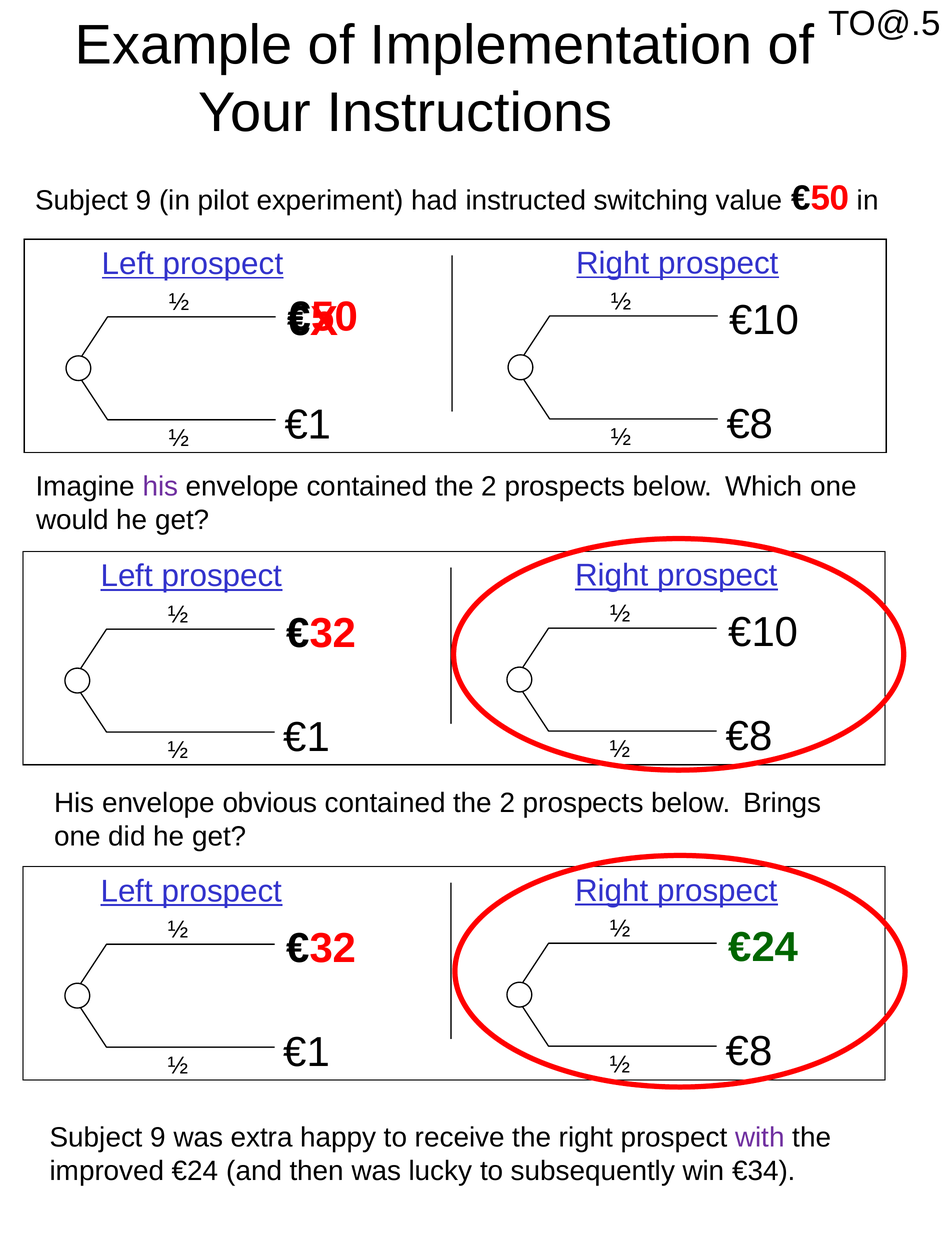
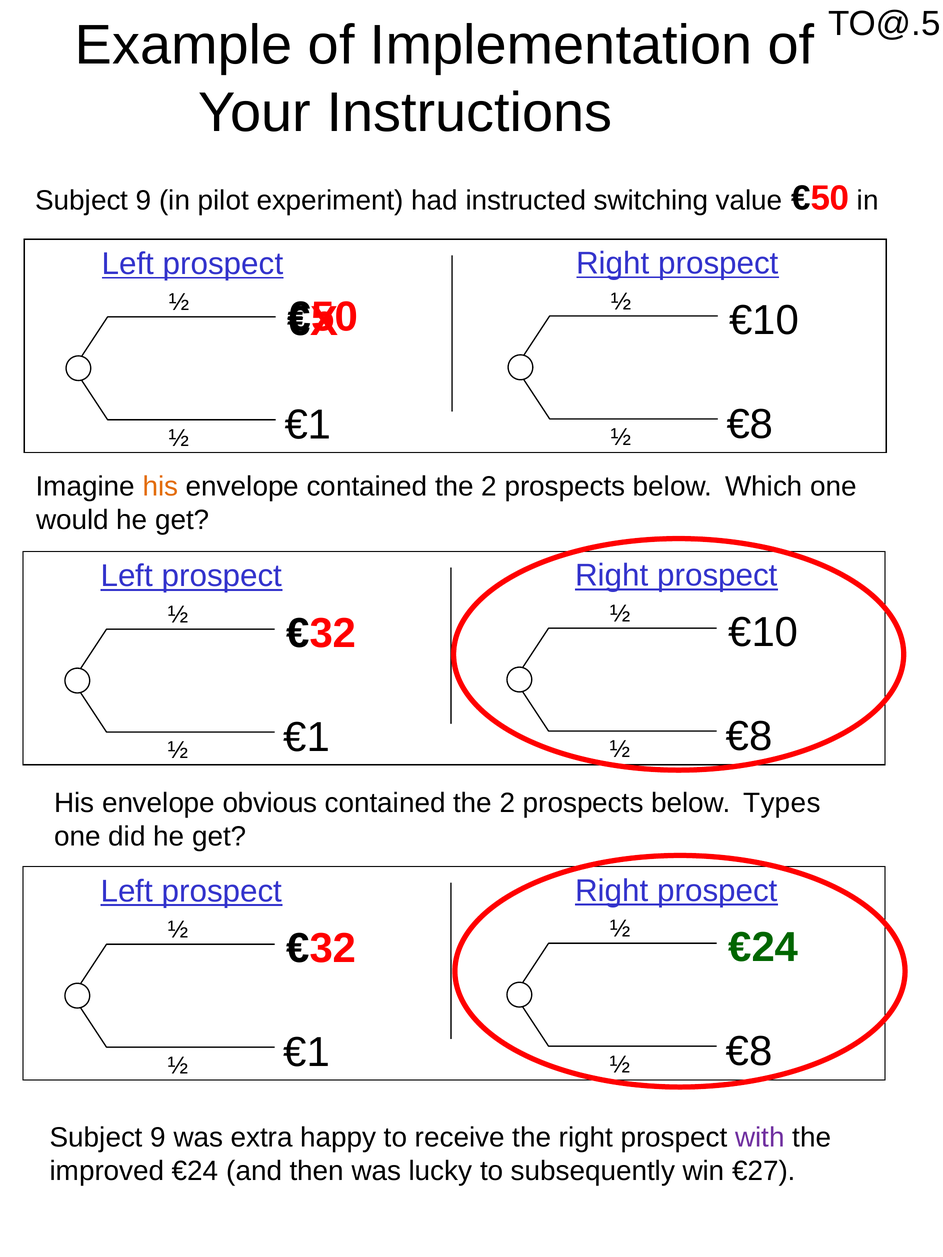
his colour: purple -> orange (160, 487)
Brings: Brings -> Types (782, 803)
€34: €34 -> €27 (764, 1171)
